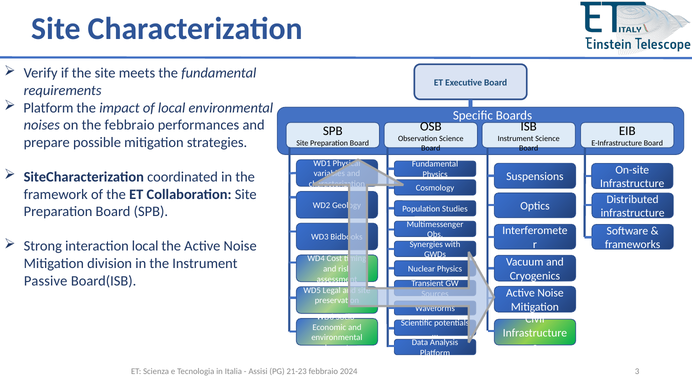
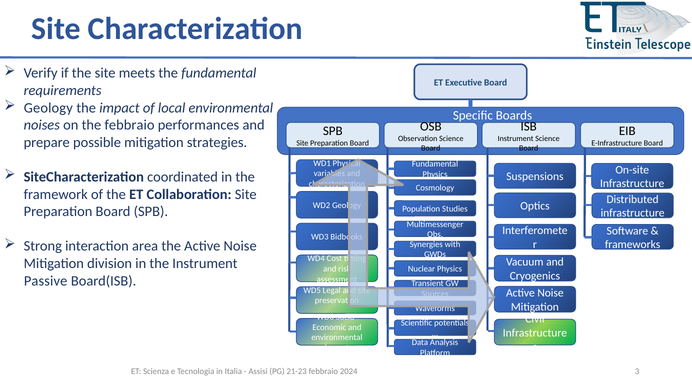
Platform: Platform -> Geology (48, 108)
interaction local: local -> area (145, 246)
